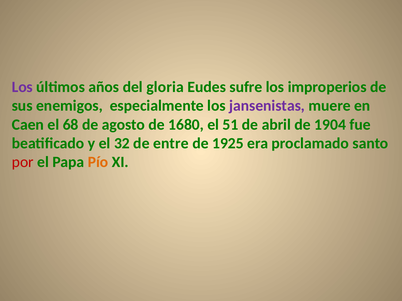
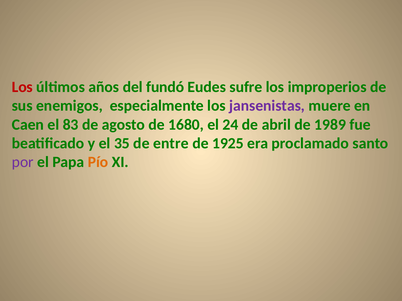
Los colour: purple -> red (22, 87)
gloria: gloria -> fundó (165, 87)
68: 68 -> 83 (71, 125)
51: 51 -> 24 (230, 125)
1904: 1904 -> 1989 (330, 125)
32: 32 -> 35 (122, 144)
por colour: red -> purple (23, 162)
